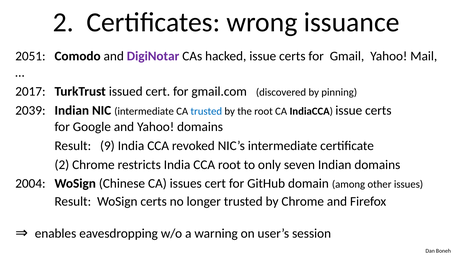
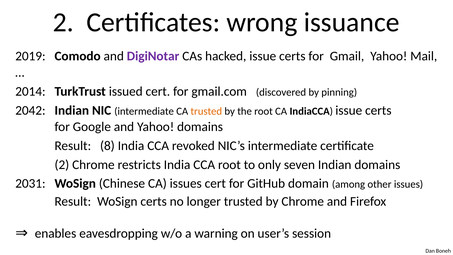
2051: 2051 -> 2019 (30, 56)
2017: 2017 -> 2014 (30, 91)
2039: 2039 -> 2042 (30, 110)
trusted colour: blue -> orange (206, 111)
9: 9 -> 8 (107, 146)
2004: 2004 -> 2031 (30, 183)
